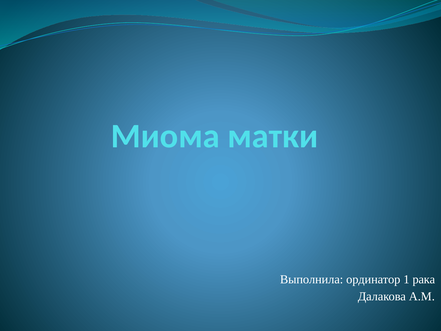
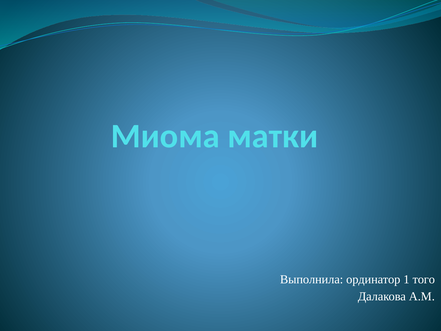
рака: рака -> того (424, 279)
